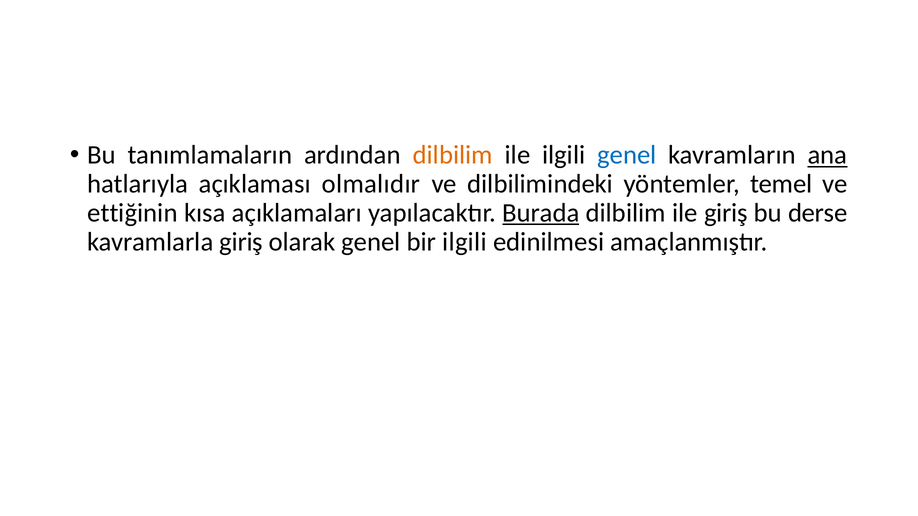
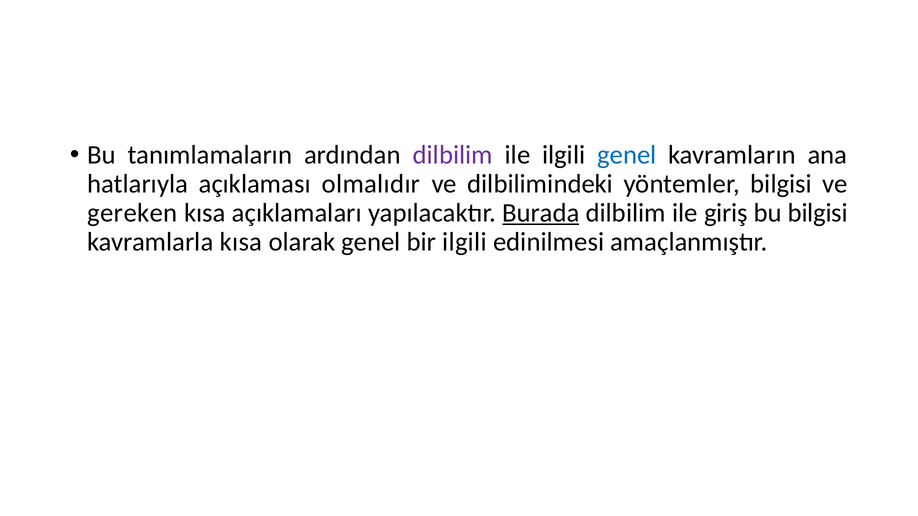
dilbilim colour: orange -> purple (453, 155)
ana underline: present -> none (827, 155)
yöntemler temel: temel -> bilgisi (781, 184)
ettiğinin: ettiğinin -> gereken (132, 213)
bu derse: derse -> bilgisi (818, 213)
kavramlarla giriş: giriş -> kısa (241, 242)
